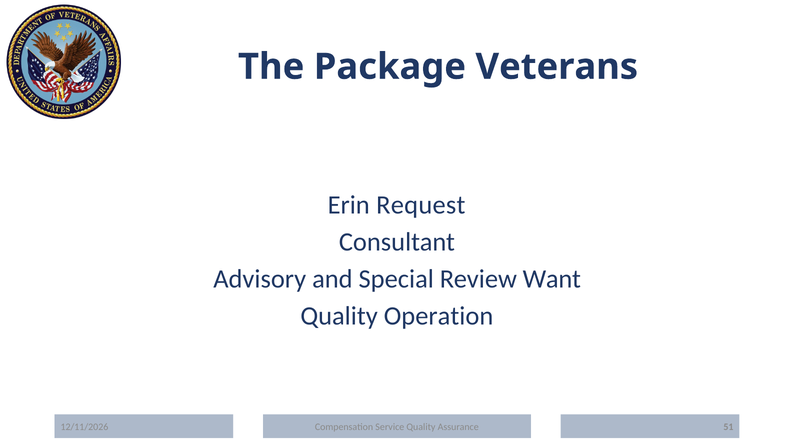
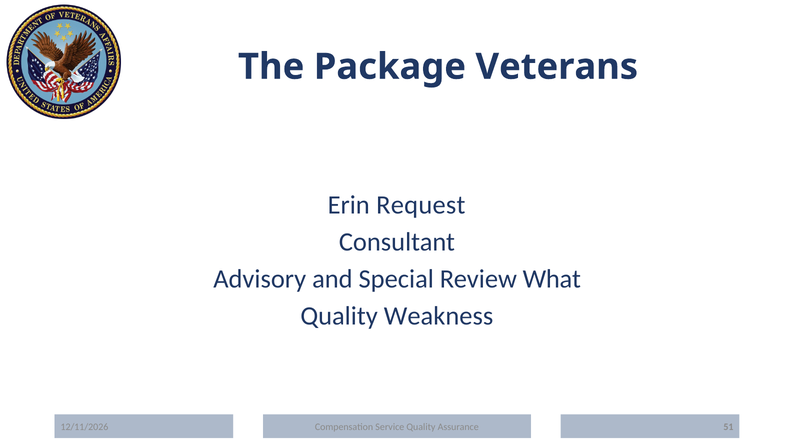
Want: Want -> What (552, 279)
Operation: Operation -> Weakness (439, 316)
